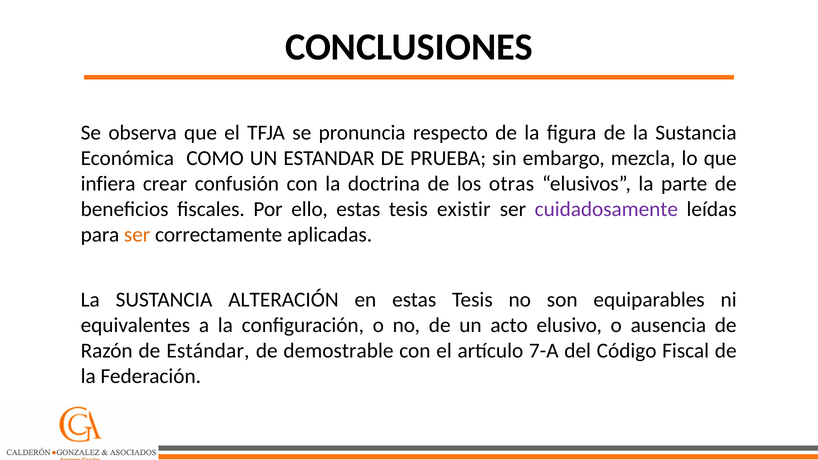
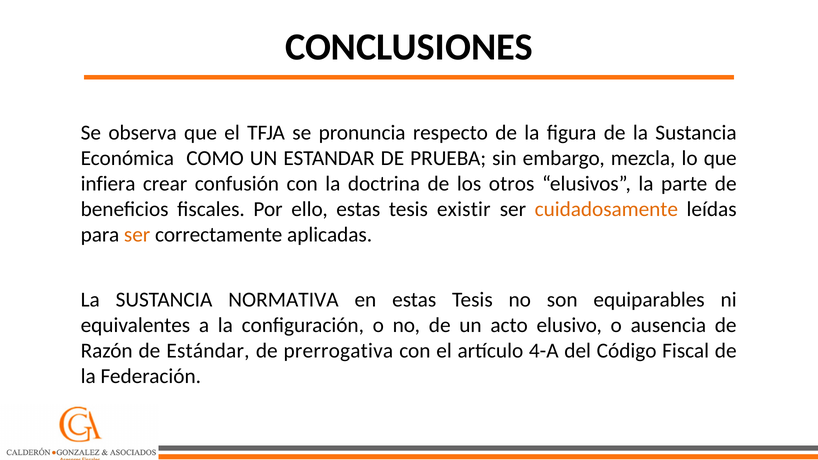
otras: otras -> otros (512, 184)
cuidadosamente colour: purple -> orange (606, 209)
ALTERACIÓN: ALTERACIÓN -> NORMATIVA (283, 300)
demostrable: demostrable -> prerrogativa (338, 351)
7-A: 7-A -> 4-A (544, 351)
